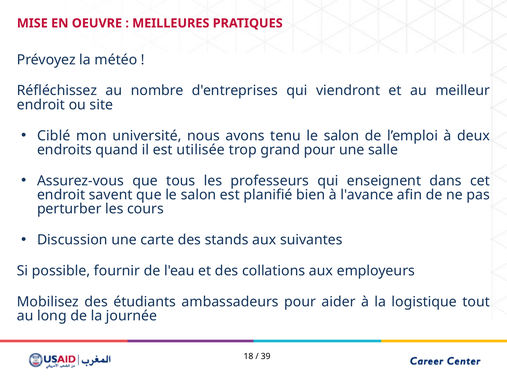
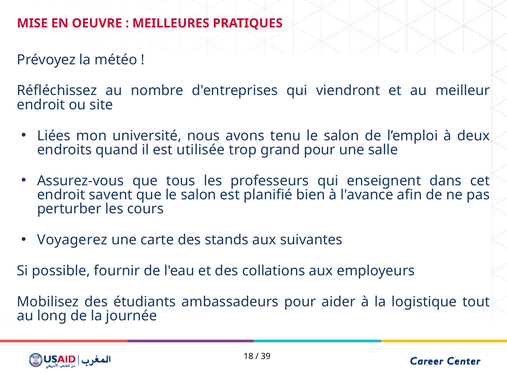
Ciblé: Ciblé -> Liées (54, 136)
Discussion: Discussion -> Voyagerez (72, 240)
